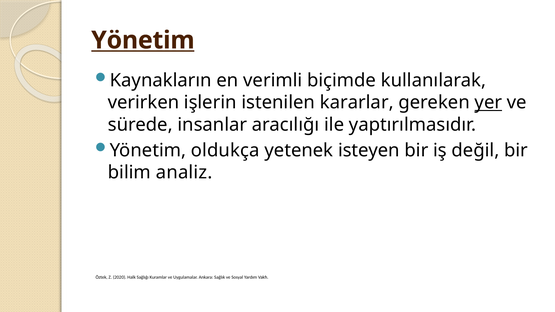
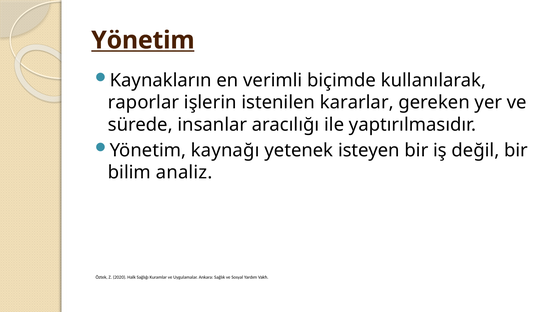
verirken: verirken -> raporlar (143, 103)
yer underline: present -> none (488, 103)
oldukça: oldukça -> kaynağı (225, 150)
